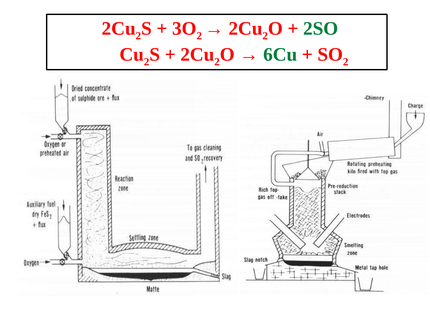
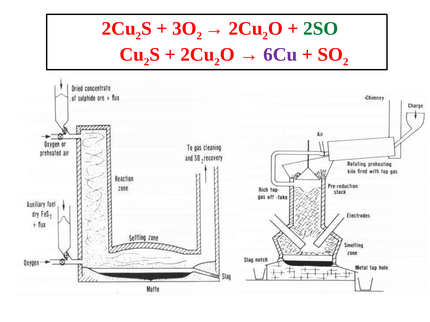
6Cu colour: green -> purple (280, 55)
